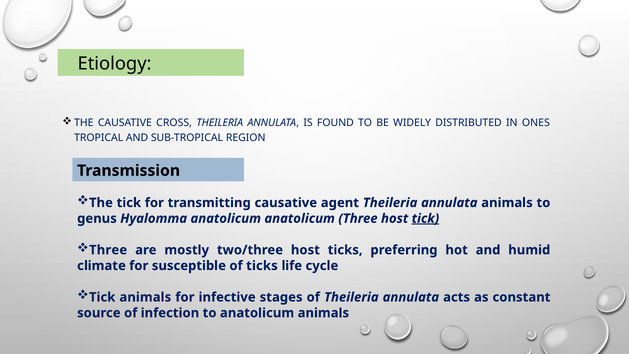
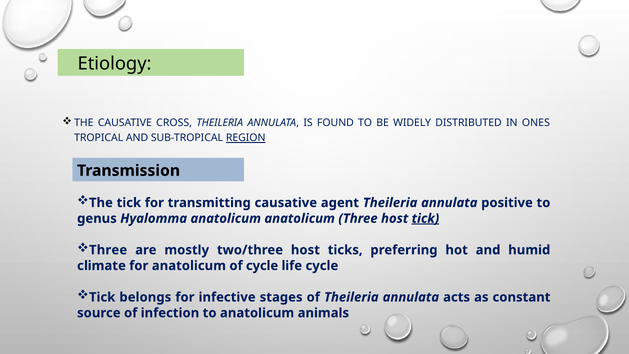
REGION underline: none -> present (246, 138)
annulata animals: animals -> positive (507, 203)
for susceptible: susceptible -> anatolicum (189, 266)
of ticks: ticks -> cycle (262, 266)
Tick animals: animals -> belongs (145, 297)
